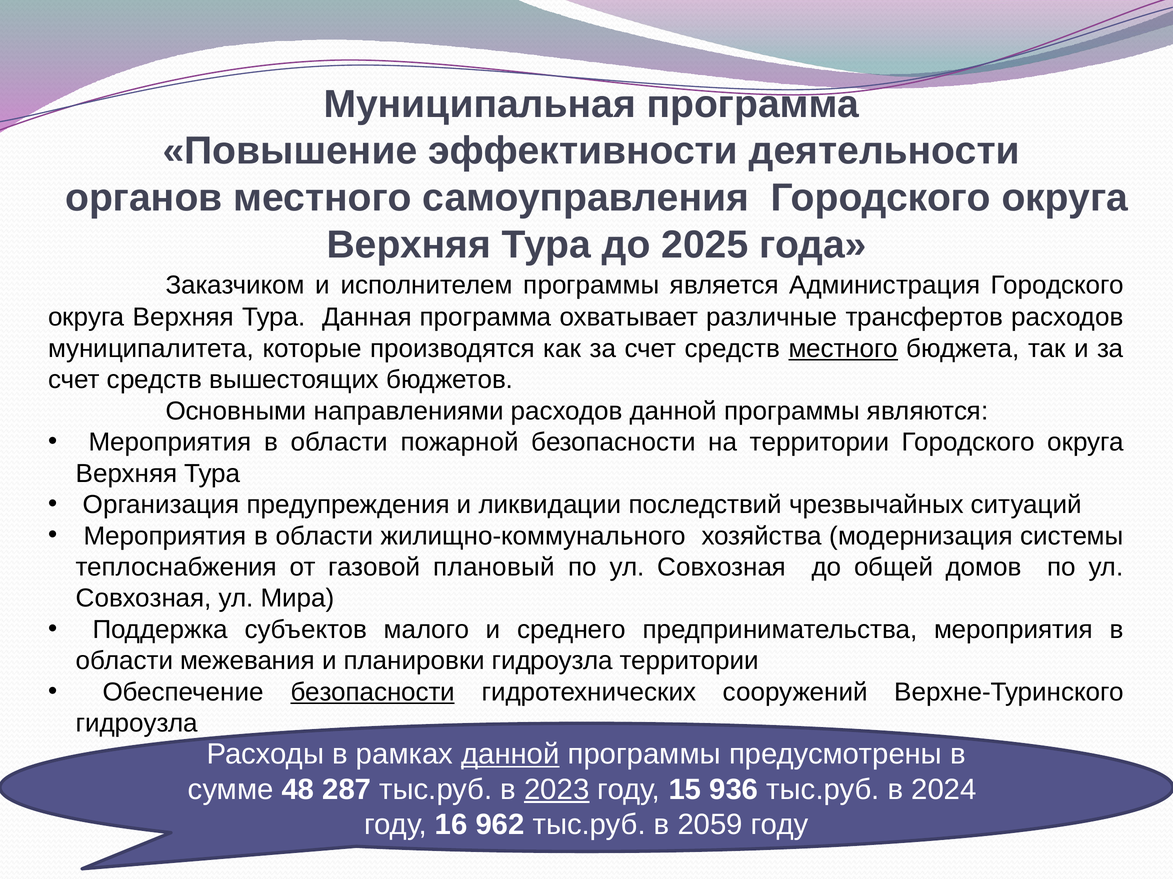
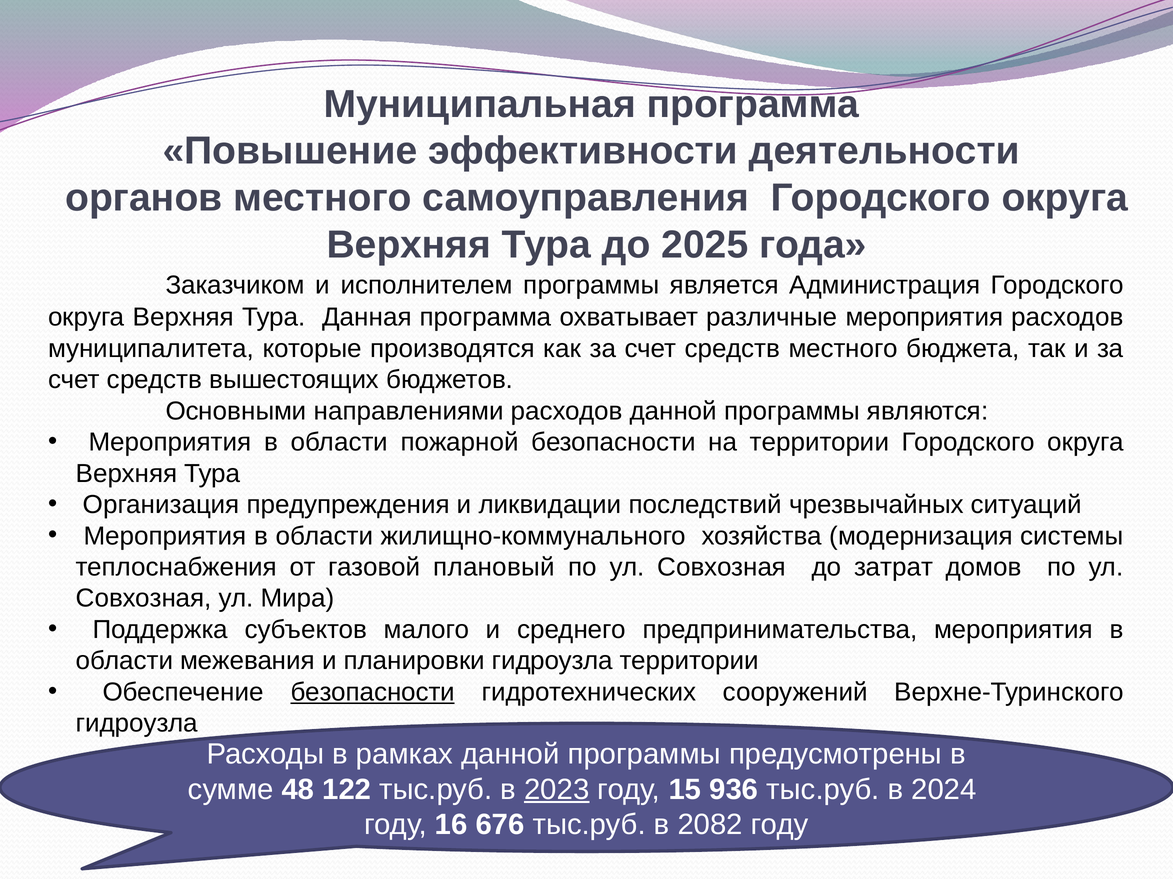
различные трансфертов: трансфертов -> мероприятия (924, 318)
местного underline: present -> none (843, 349)
общей: общей -> затрат (894, 568)
данной underline: present -> none (510, 755)
287: 287 -> 122 (347, 790)
962: 962 -> 676 (500, 825)
2059: 2059 -> 2082 (710, 825)
